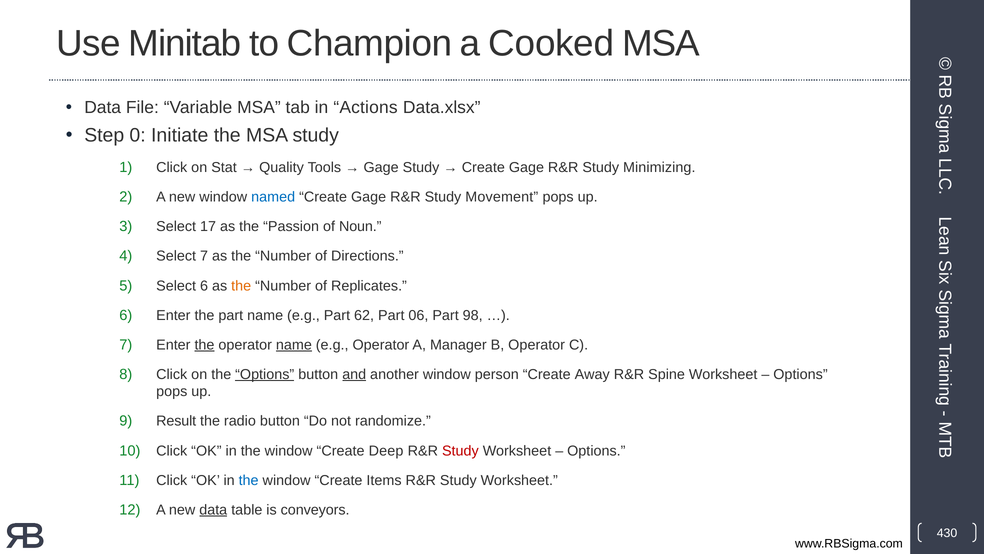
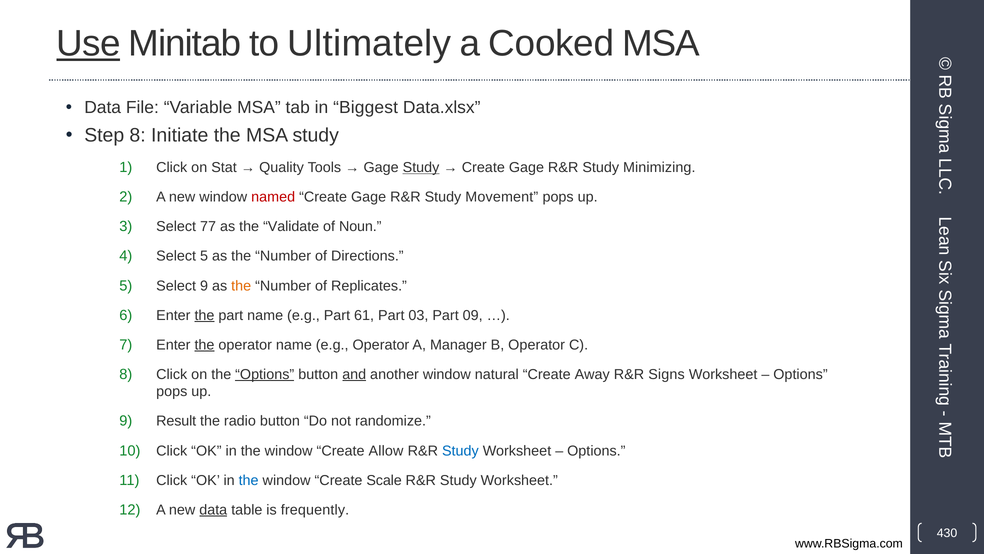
Use underline: none -> present (88, 44)
Champion: Champion -> Ultimately (369, 44)
Actions: Actions -> Biggest (366, 108)
Step 0: 0 -> 8 (138, 135)
Study underline: none -> present (421, 167)
named colour: blue -> red (273, 197)
17: 17 -> 77 (208, 226)
Passion: Passion -> Validate (291, 226)
Select 7: 7 -> 5 (204, 256)
Select 6: 6 -> 9 (204, 286)
the underline: none -> present (204, 315)
62: 62 -> 61 (364, 315)
06: 06 -> 03 (418, 315)
98: 98 -> 09 (473, 315)
name underline: present -> none (294, 345)
person: person -> natural (497, 374)
Spine: Spine -> Signs (667, 374)
Deep: Deep -> Allow (386, 450)
Study colour: red -> blue (460, 450)
Items: Items -> Scale (384, 480)
conveyors: conveyors -> frequently (315, 509)
